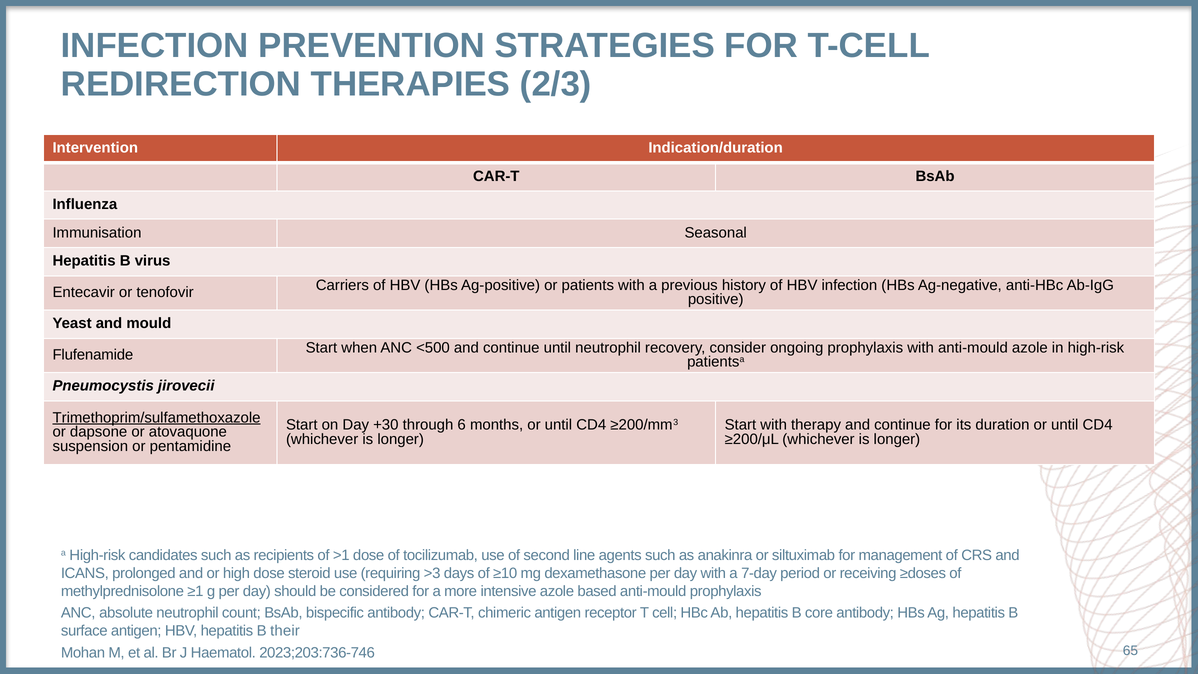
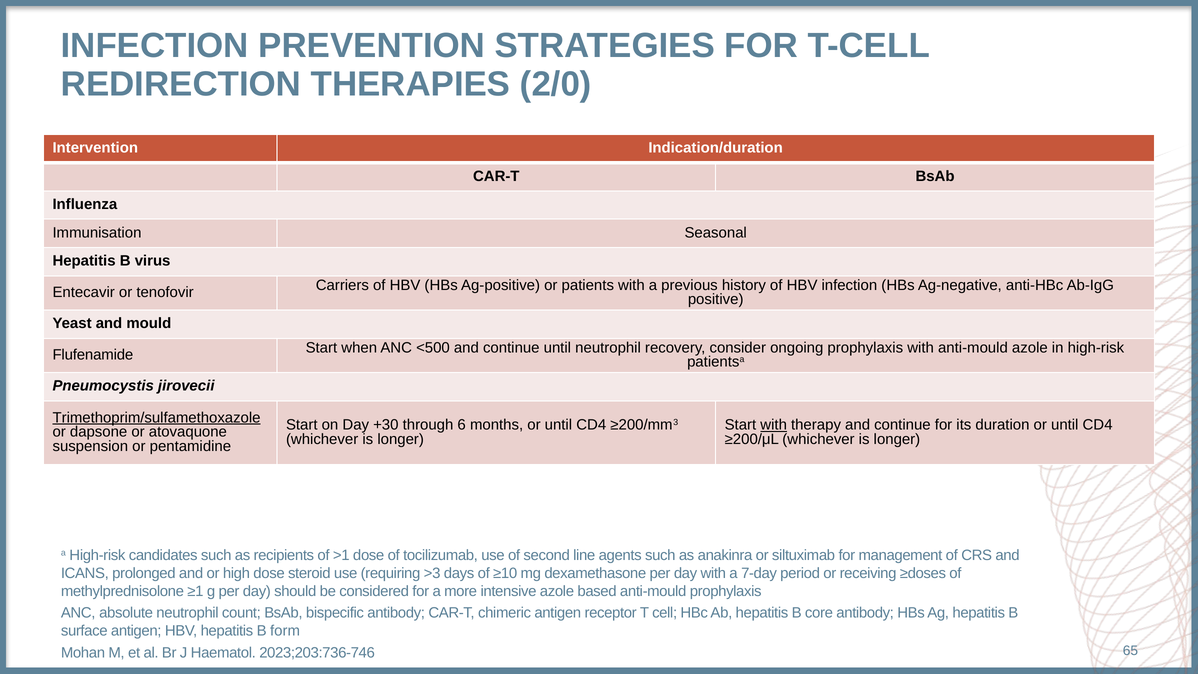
2/3: 2/3 -> 2/0 (556, 84)
with underline: none -> present (774, 425)
their: their -> form (285, 631)
